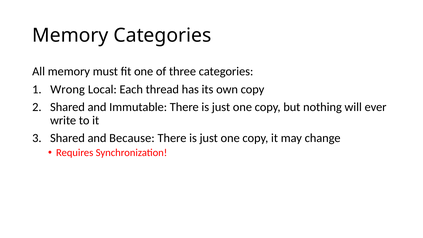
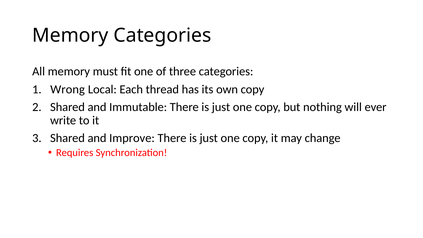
Because: Because -> Improve (132, 138)
